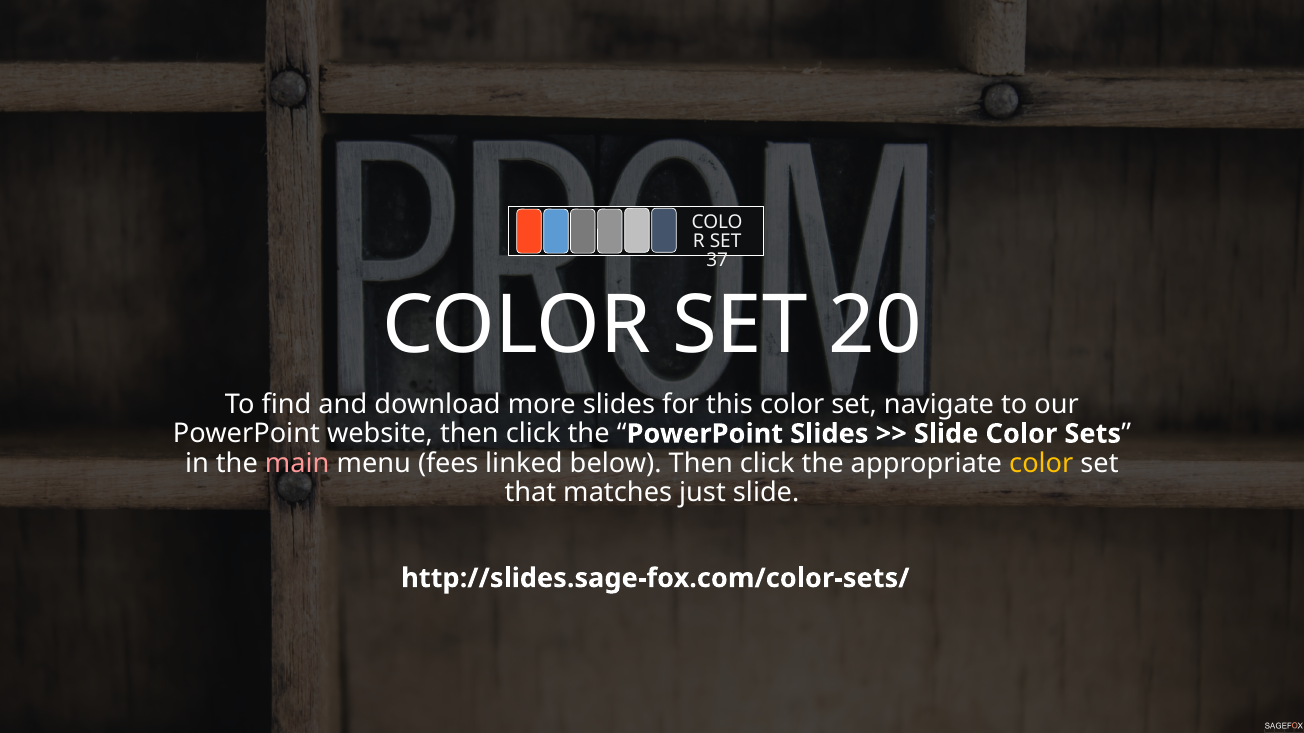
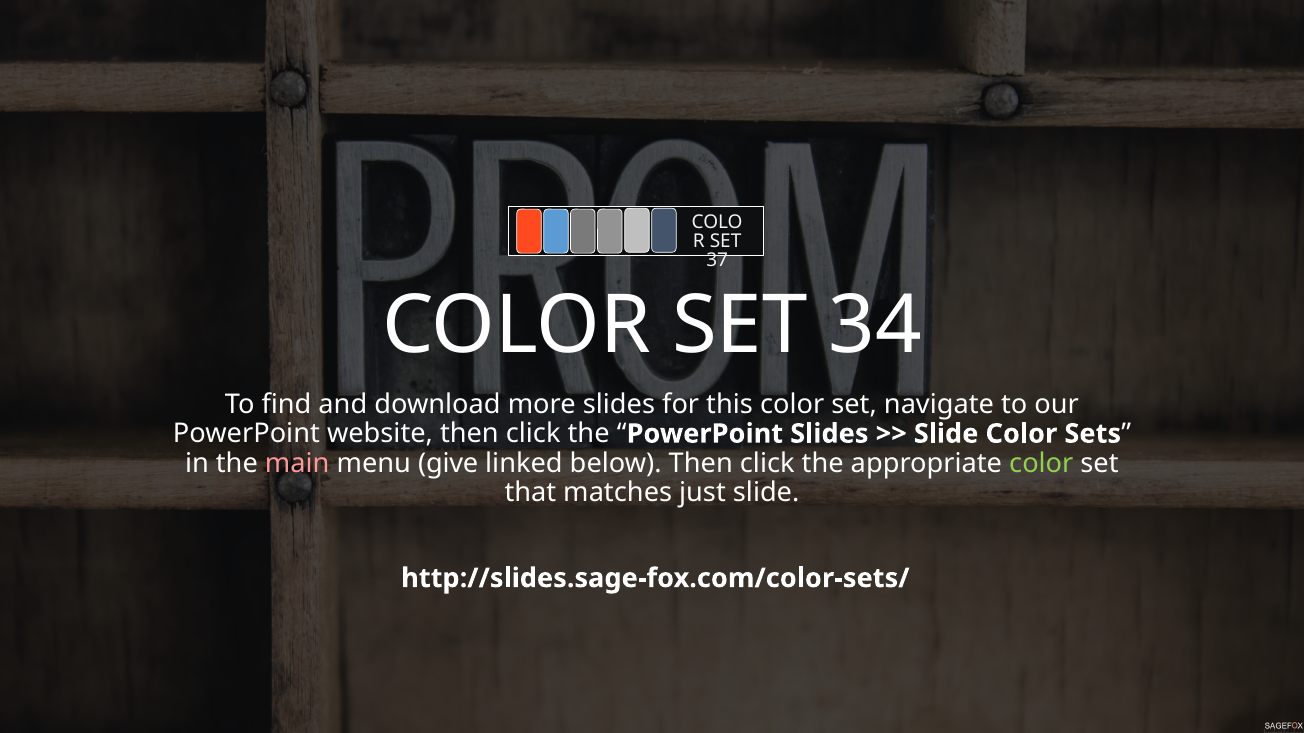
20: 20 -> 34 (875, 326)
fees: fees -> give (448, 463)
color colour: yellow -> light green (1041, 463)
